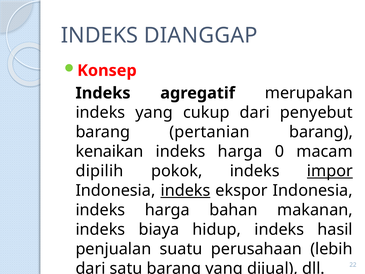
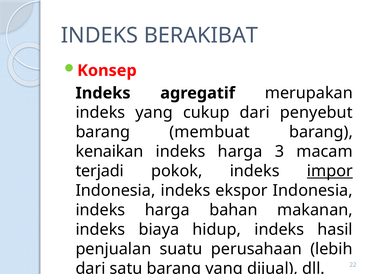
DIANGGAP: DIANGGAP -> BERAKIBAT (201, 35)
pertanian: pertanian -> membuat (210, 132)
0: 0 -> 3 (279, 151)
dipilih: dipilih -> terjadi (100, 171)
indeks underline: present -> none (185, 190)
